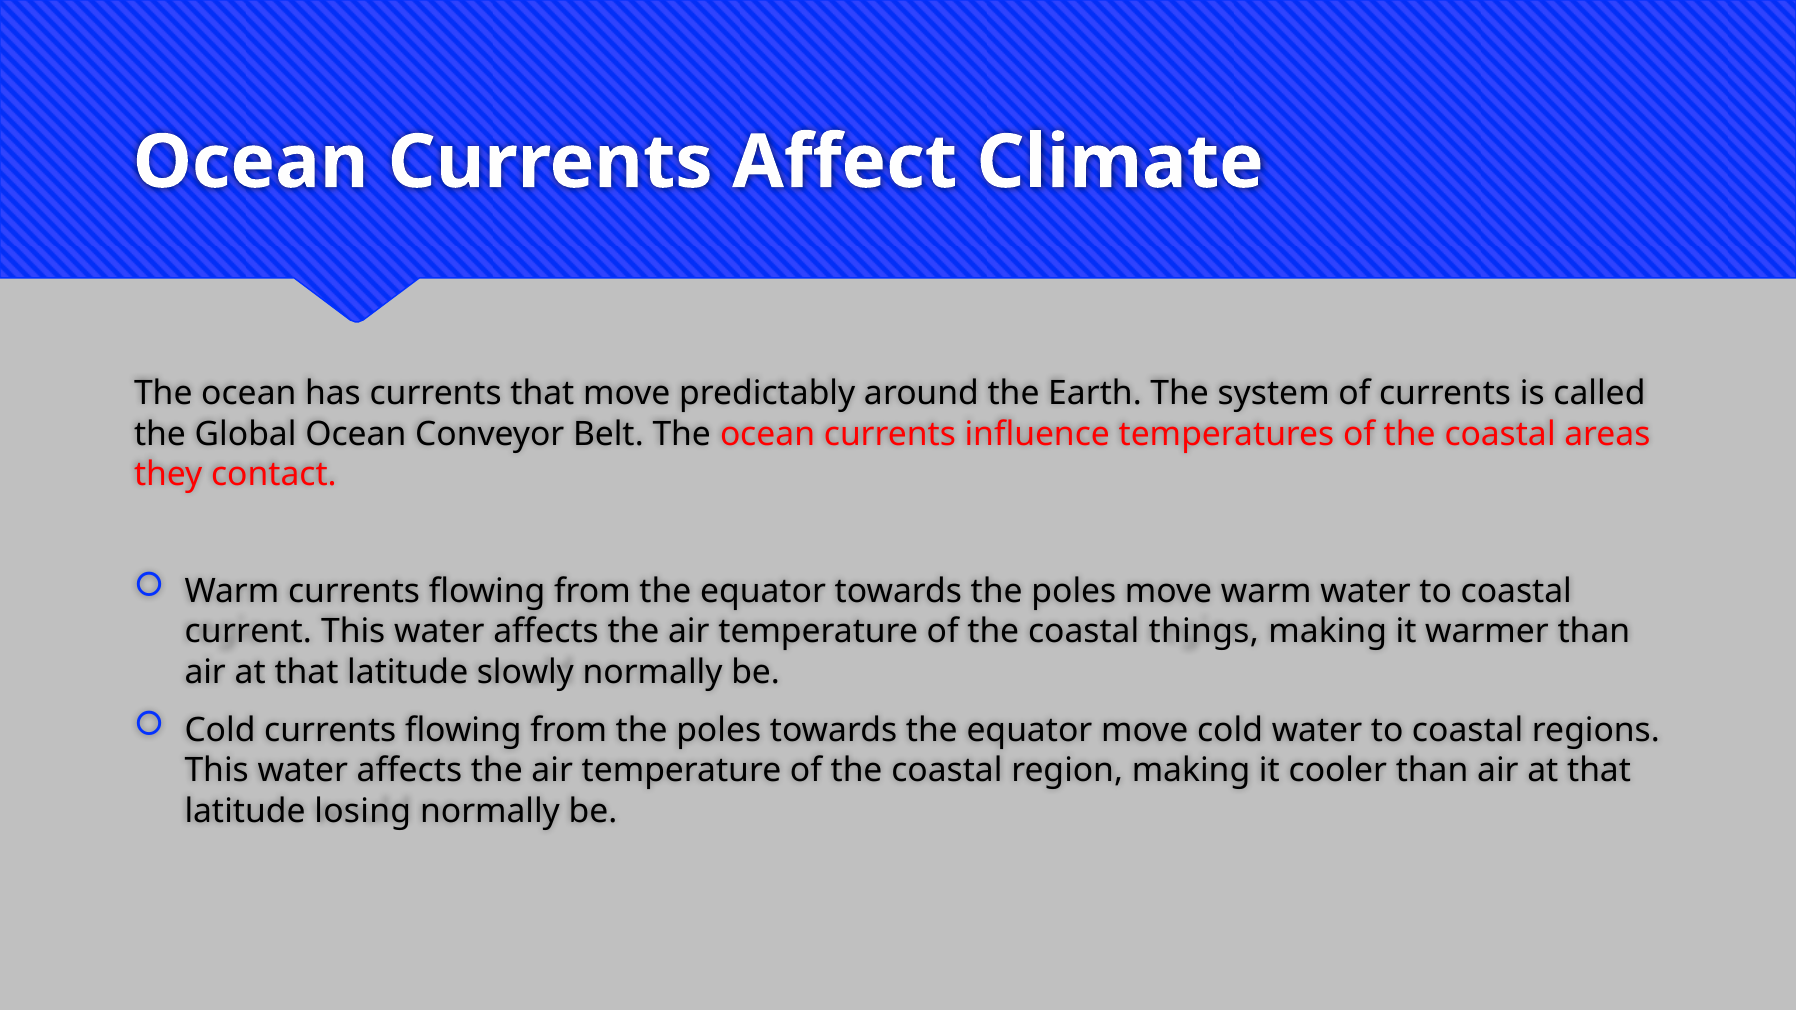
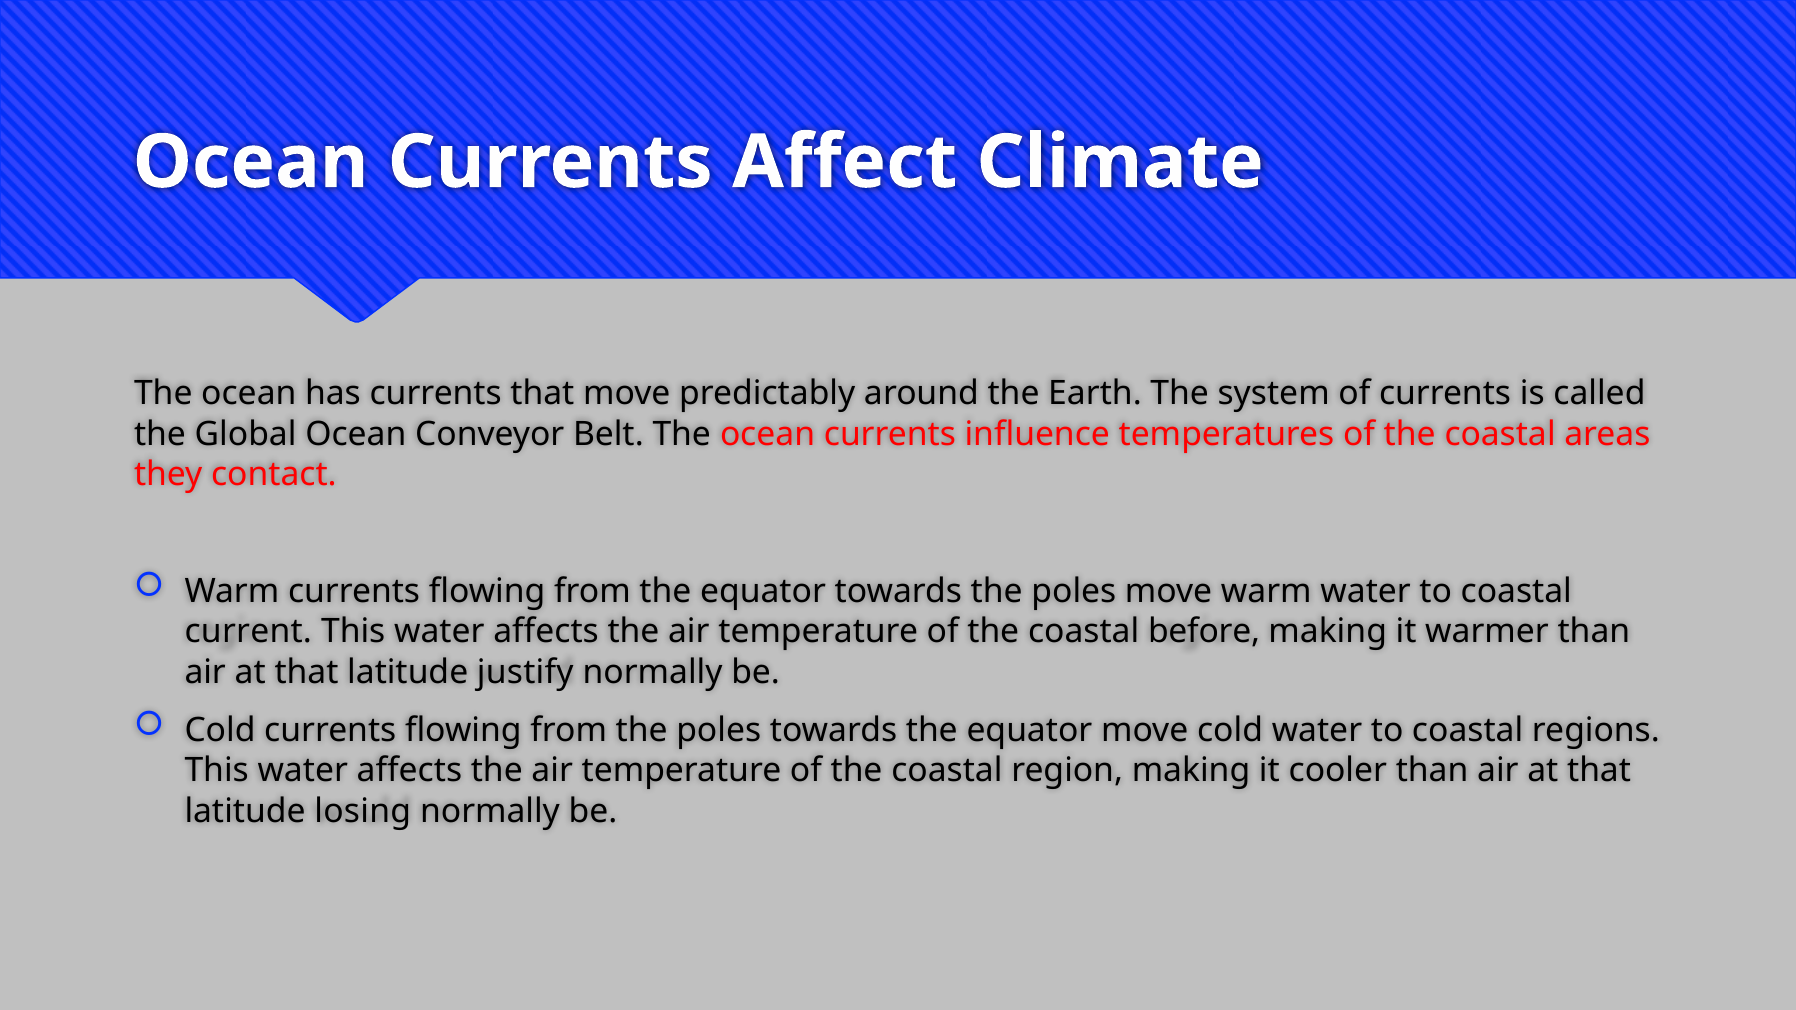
things: things -> before (1204, 632)
slowly: slowly -> justify (525, 672)
